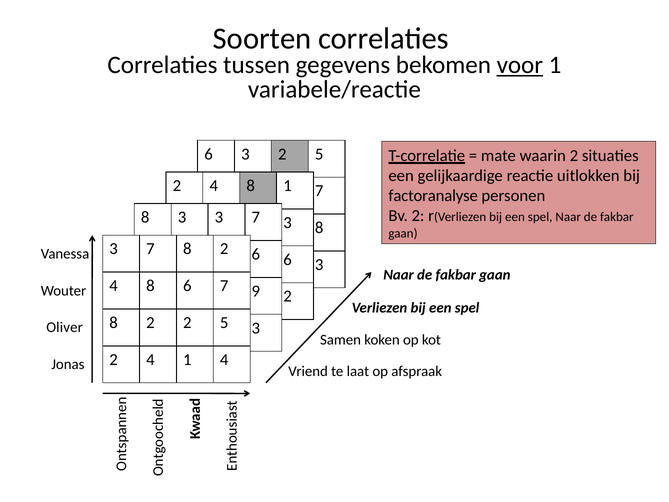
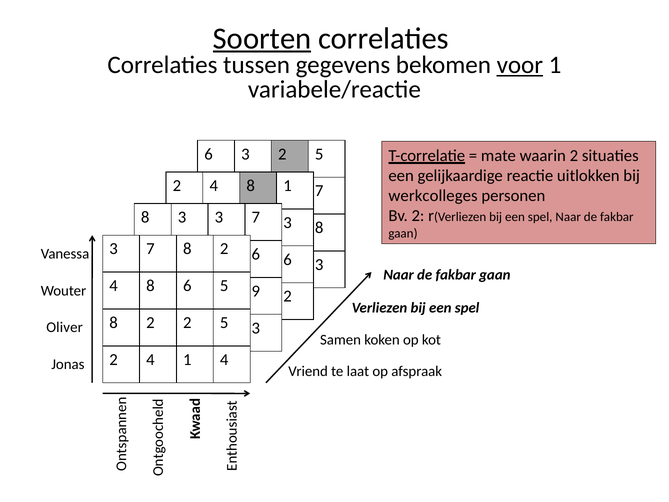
Soorten underline: none -> present (262, 38)
factoranalyse: factoranalyse -> werkcolleges (433, 196)
7: 7 -> 5 (224, 286)
